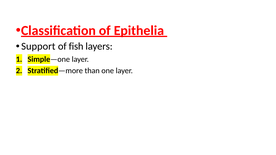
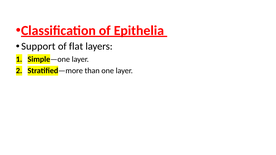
fish: fish -> flat (76, 46)
